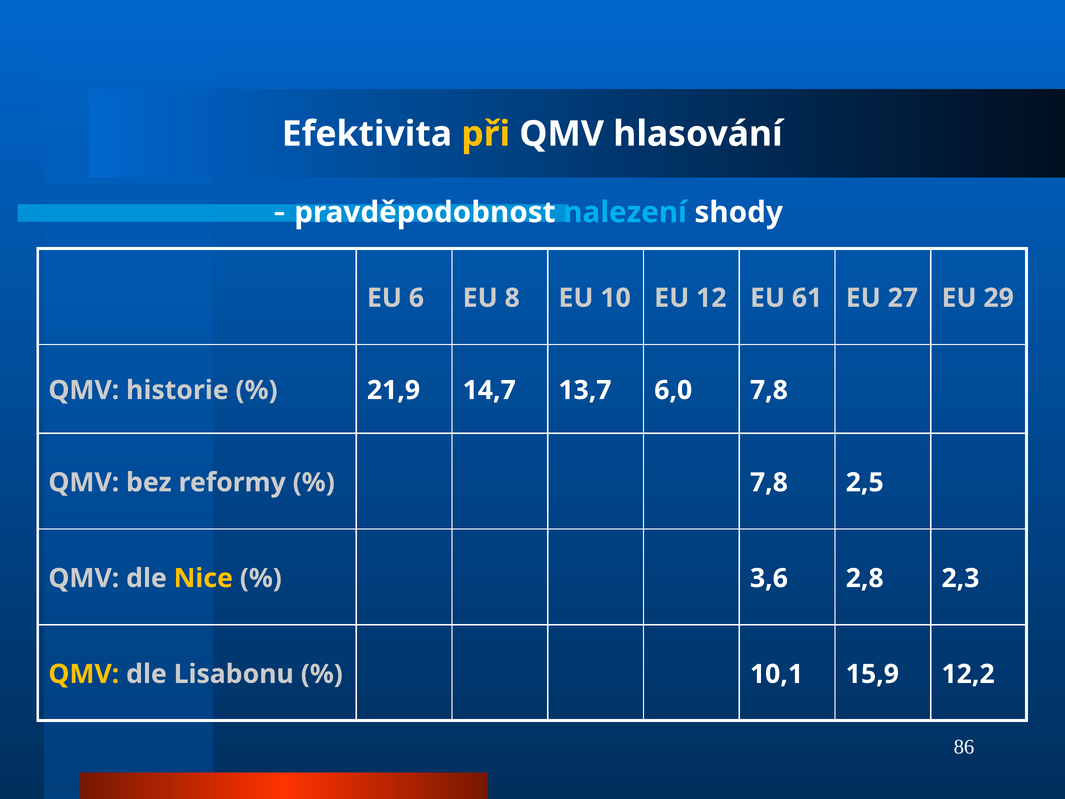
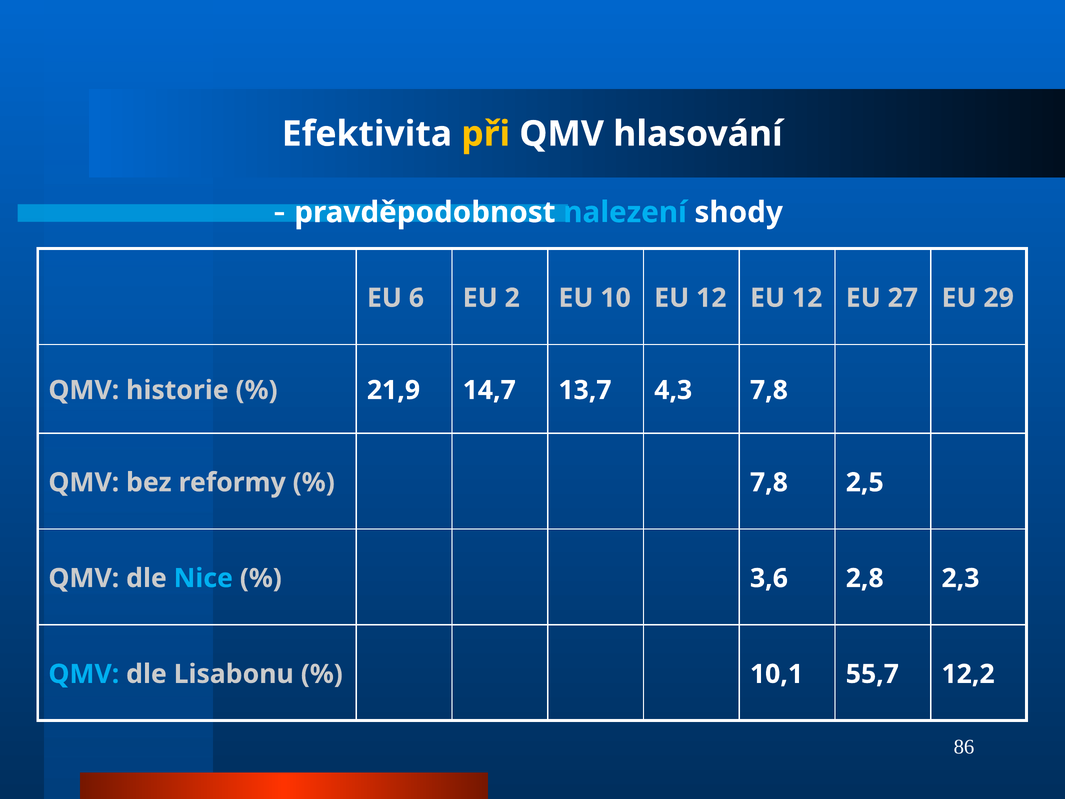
8: 8 -> 2 (512, 298)
12 EU 61: 61 -> 12 (807, 298)
6,0: 6,0 -> 4,3 (673, 390)
Nice colour: yellow -> light blue (203, 578)
QMV colour: yellow -> light blue (84, 674)
15,9: 15,9 -> 55,7 (872, 674)
